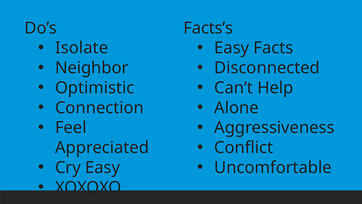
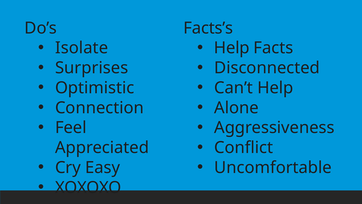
Easy: Easy -> Help (232, 48)
Neighbor: Neighbor -> Surprises (92, 68)
